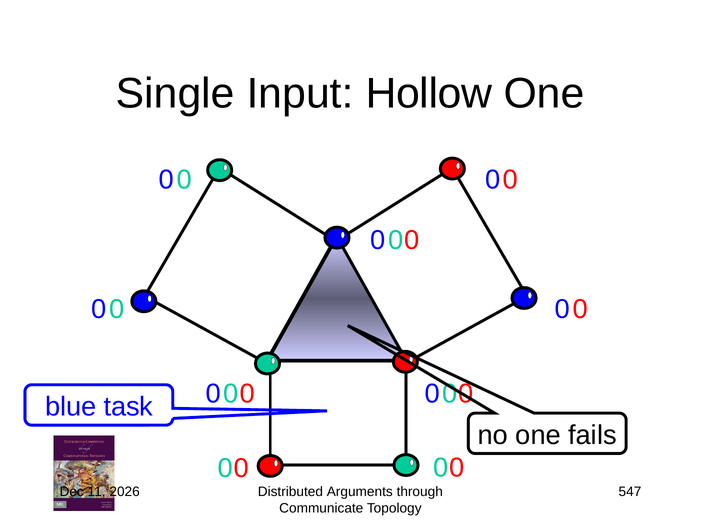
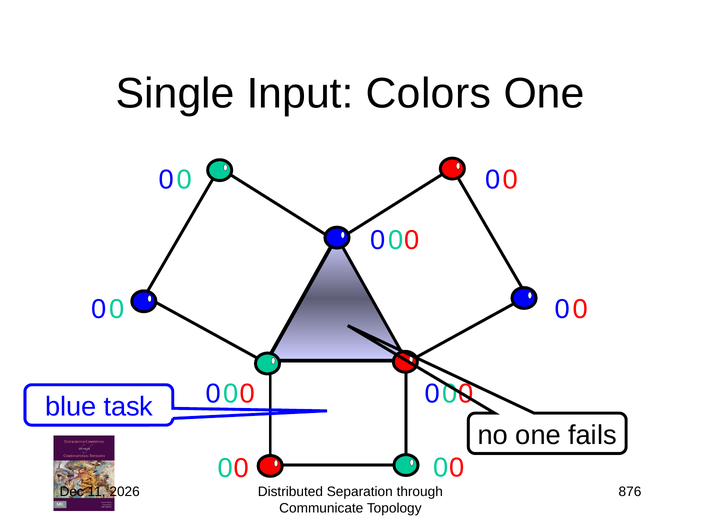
Hollow: Hollow -> Colors (428, 94)
Arguments: Arguments -> Separation (360, 492)
547: 547 -> 876 (630, 492)
